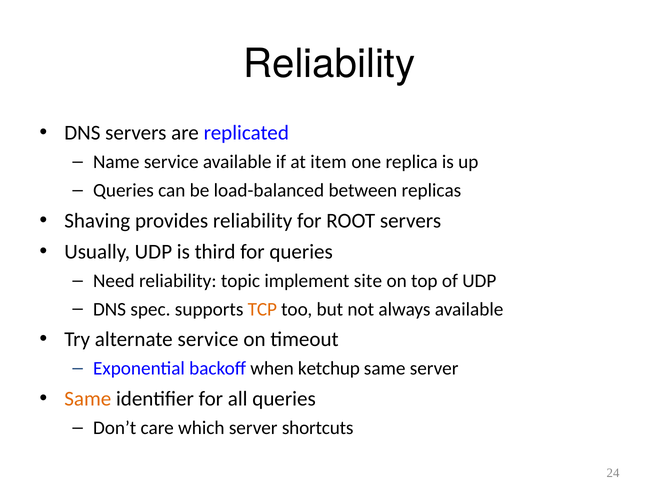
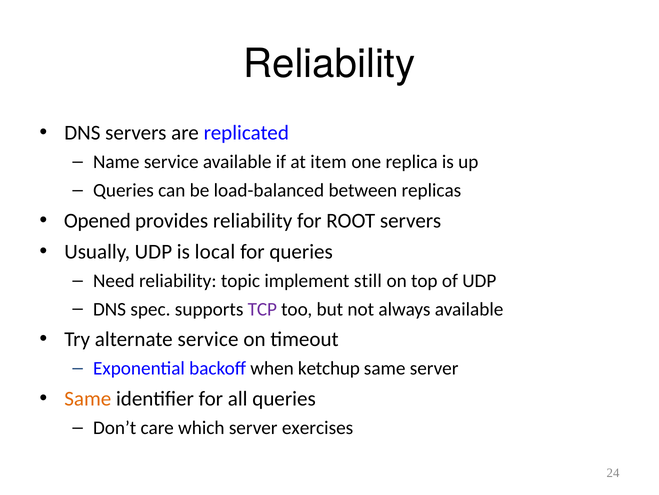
Shaving: Shaving -> Opened (97, 220)
third: third -> local (215, 251)
site: site -> still (368, 281)
TCP colour: orange -> purple (262, 309)
shortcuts: shortcuts -> exercises (318, 427)
